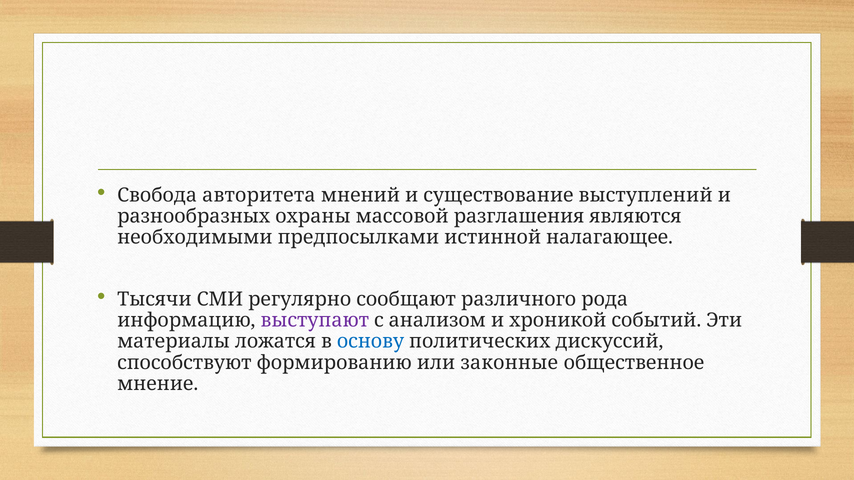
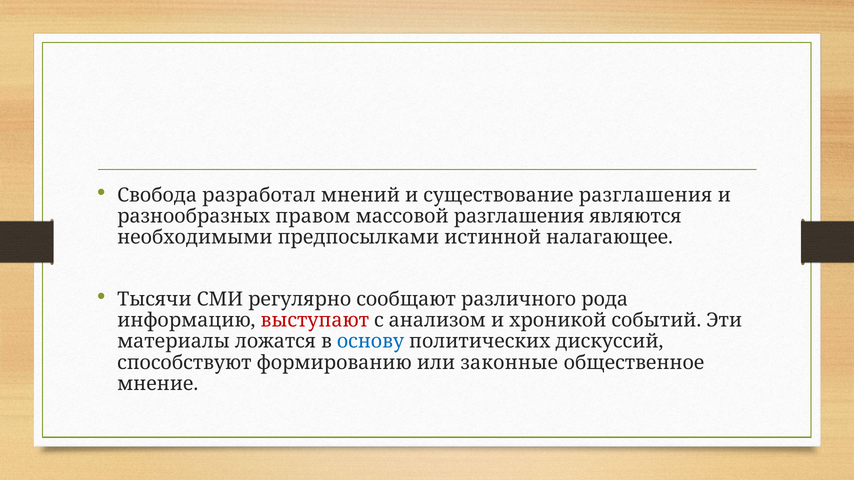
авторитета: авторитета -> разработал (259, 195)
существование выступлений: выступлений -> разглашения (646, 195)
охраны: охраны -> правом (313, 217)
выступают colour: purple -> red (315, 321)
